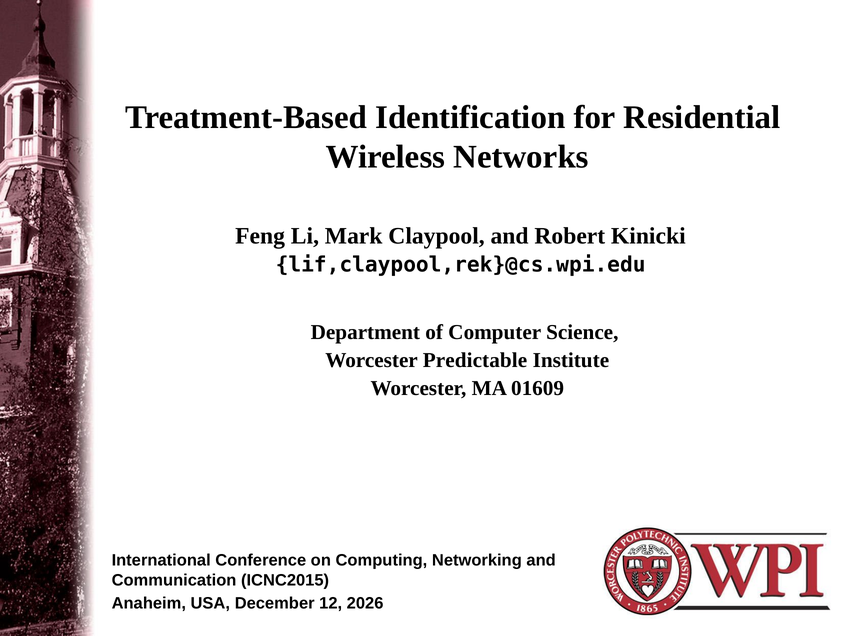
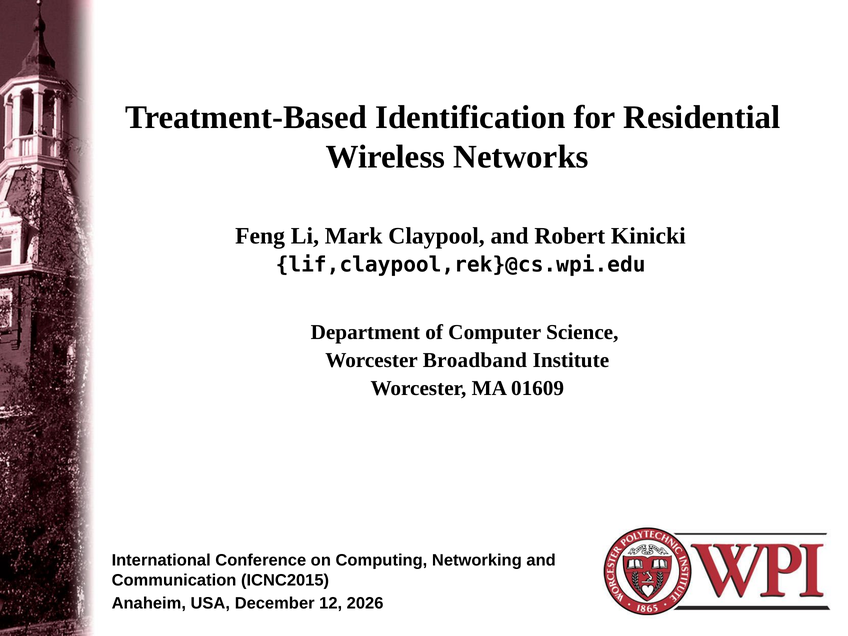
Predictable: Predictable -> Broadband (475, 360)
